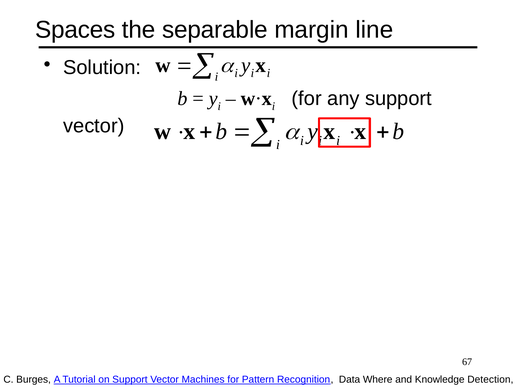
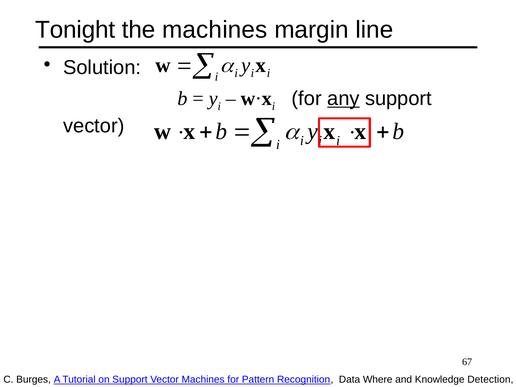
Spaces: Spaces -> Tonight (75, 30)
the separable: separable -> machines (215, 30)
any underline: none -> present (343, 99)
